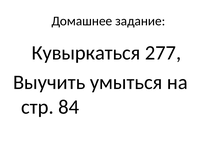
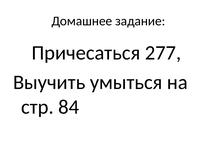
Кувыркаться: Кувыркаться -> Причесаться (86, 53)
